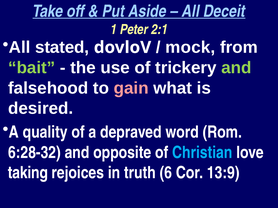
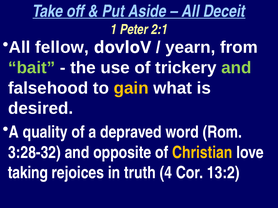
stated: stated -> fellow (62, 48)
mock: mock -> yearn (190, 48)
gain colour: pink -> yellow (131, 88)
6:28-32: 6:28-32 -> 3:28-32 (34, 153)
Christian colour: light blue -> yellow (202, 153)
6: 6 -> 4 (166, 173)
13:9: 13:9 -> 13:2 (223, 173)
